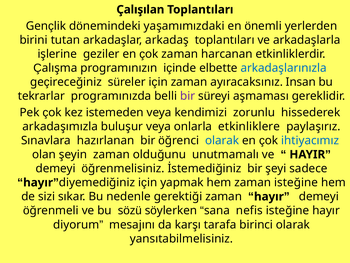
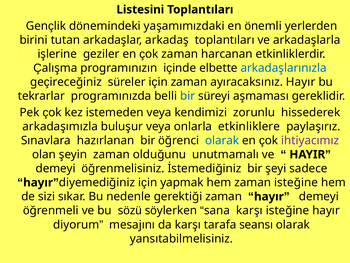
Çalışılan: Çalışılan -> Listesini (140, 10)
ayıracaksınız Insan: Insan -> Hayır (301, 82)
bir colour: purple -> blue (188, 96)
ihtiyacımız colour: blue -> purple (310, 140)
sana nefis: nefis -> karşı (249, 210)
birinci: birinci -> seansı (256, 224)
